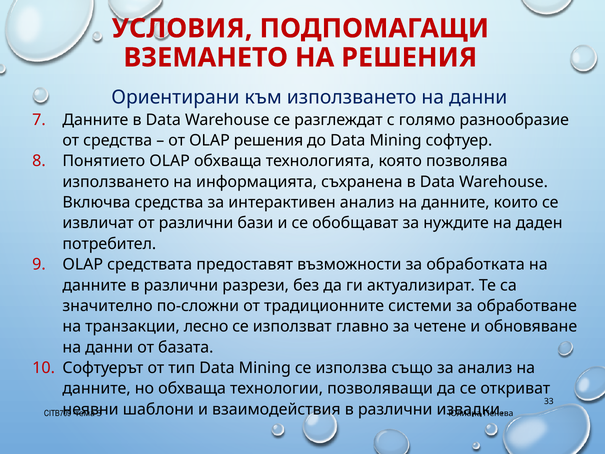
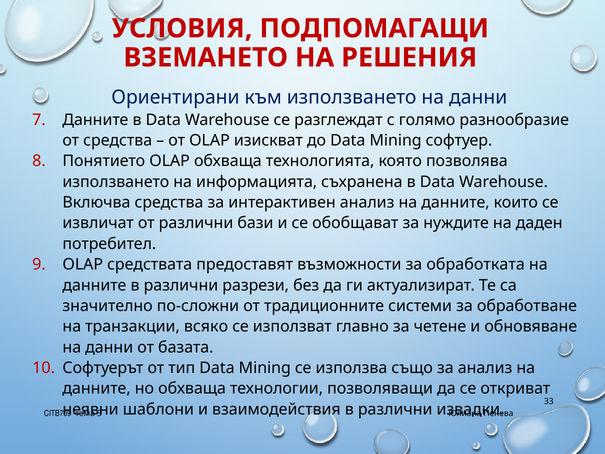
OLAP решения: решения -> изискват (268, 140)
лесно: лесно -> всяко (206, 326)
